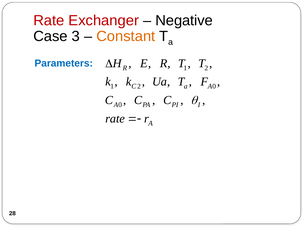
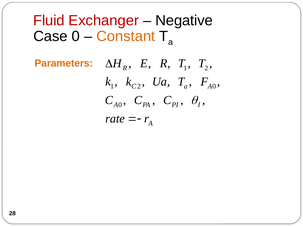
Rate: Rate -> Fluid (49, 20)
Case 3: 3 -> 0 (76, 36)
Parameters colour: blue -> orange (64, 63)
